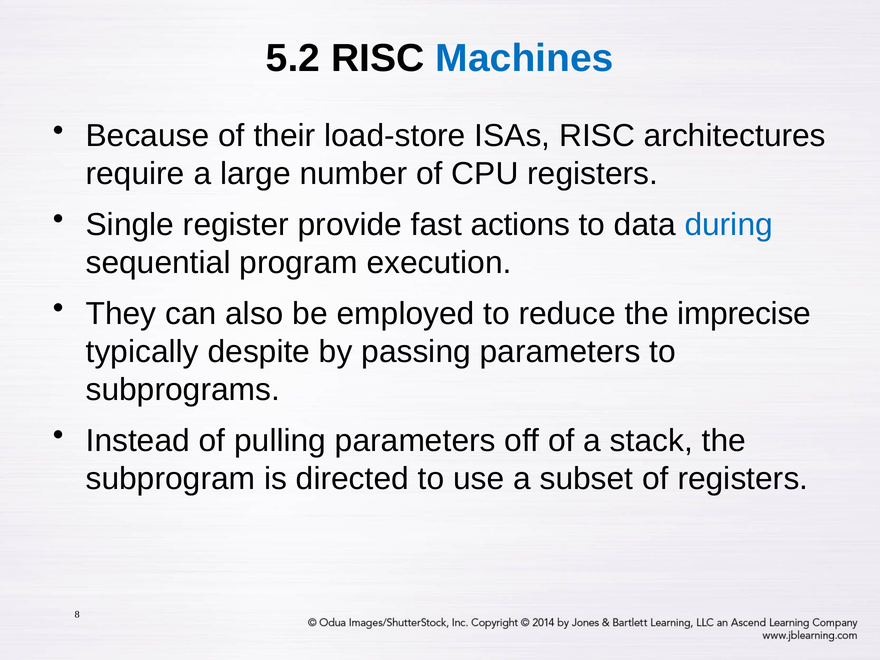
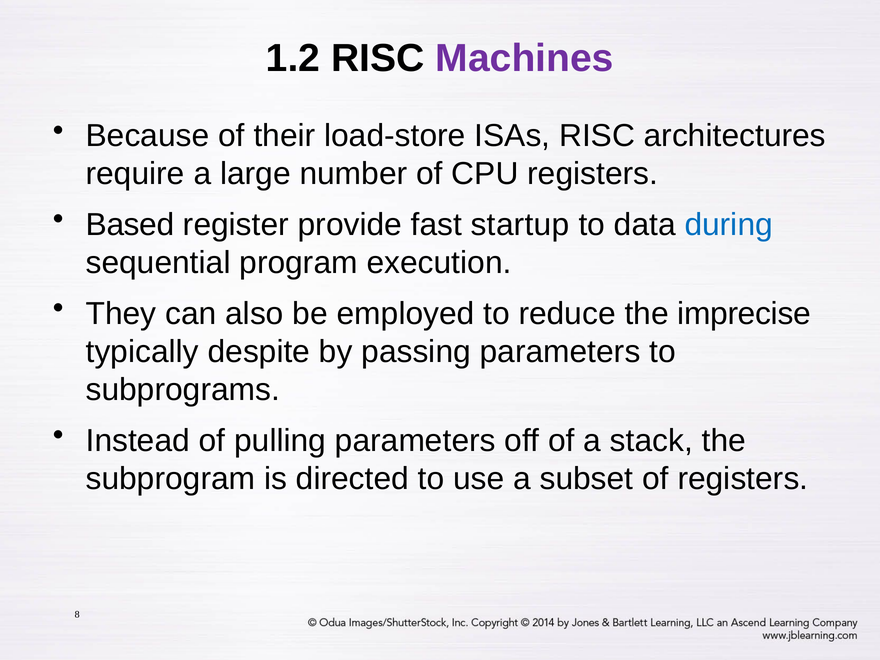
5.2: 5.2 -> 1.2 (293, 58)
Machines colour: blue -> purple (525, 58)
Single: Single -> Based (130, 225)
actions: actions -> startup (520, 225)
